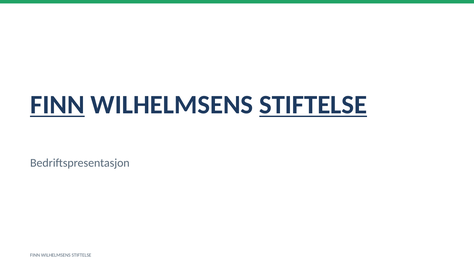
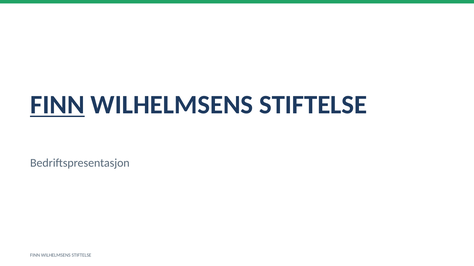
STIFTELSE underline: present -> none (313, 105)
